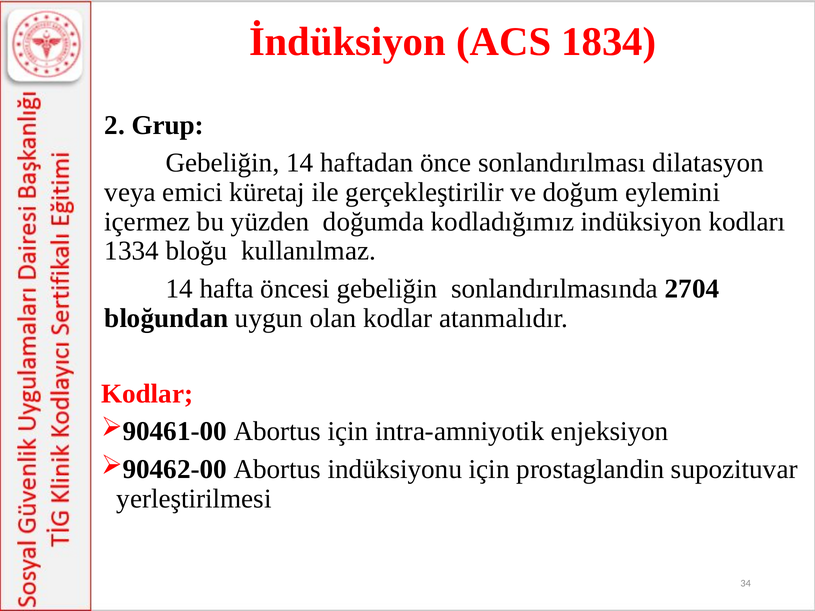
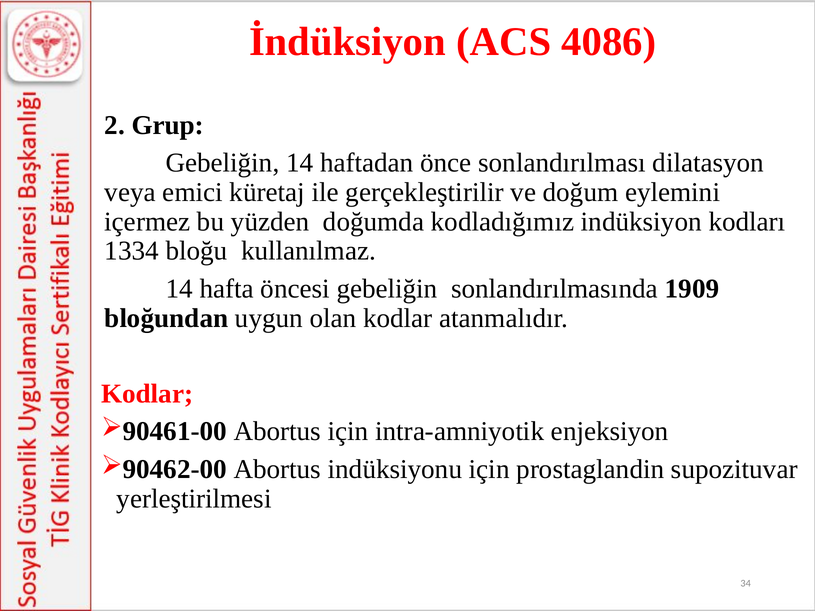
1834: 1834 -> 4086 (609, 42)
2704: 2704 -> 1909 (692, 289)
